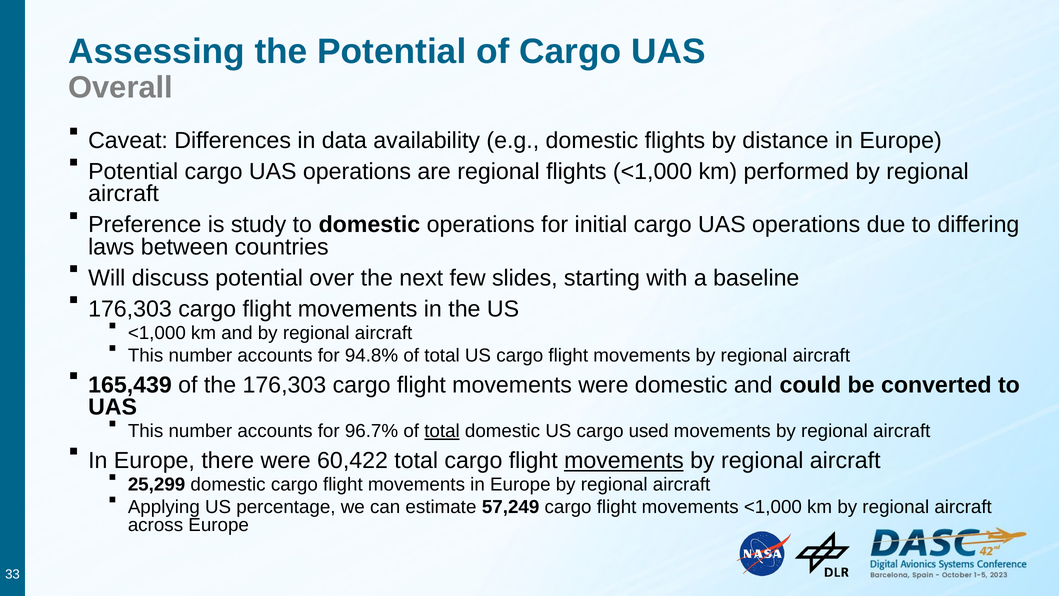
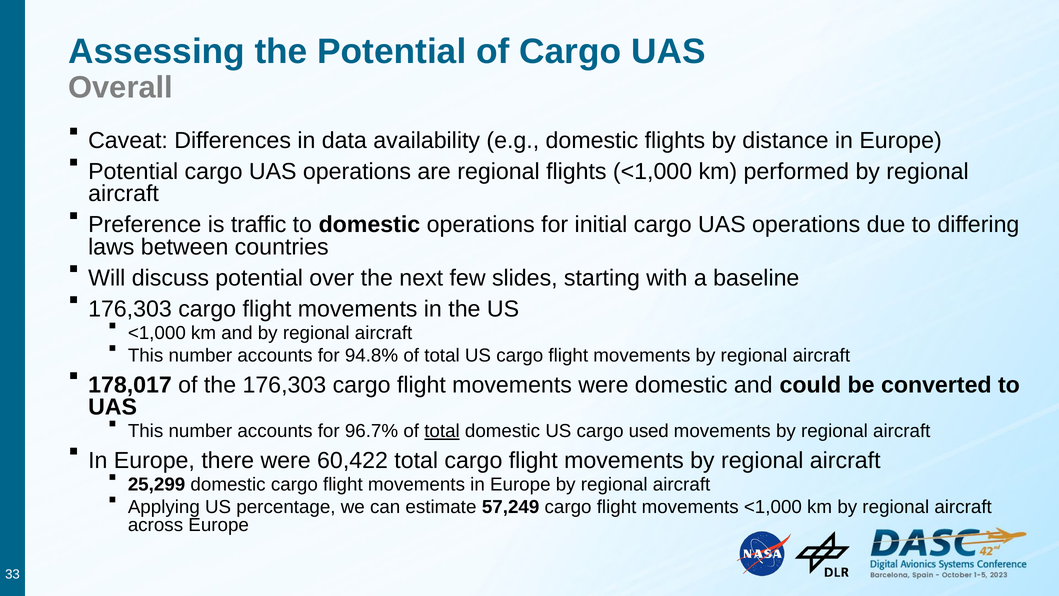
study: study -> traffic (259, 225)
165,439: 165,439 -> 178,017 (130, 385)
movements underline: present -> none (624, 461)
